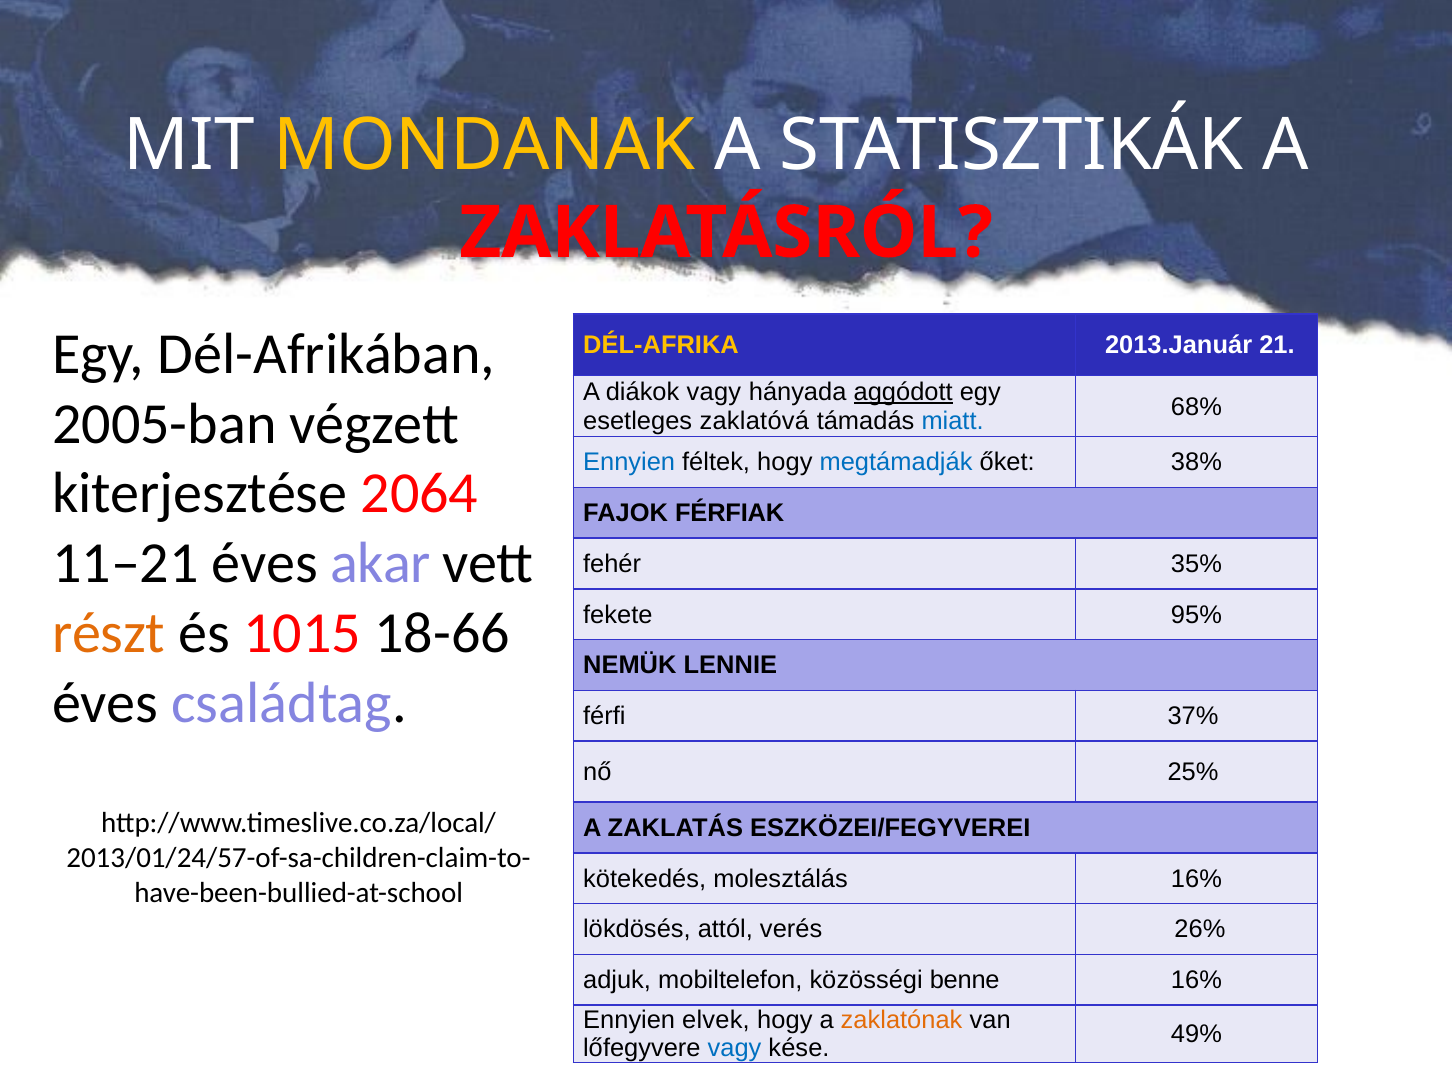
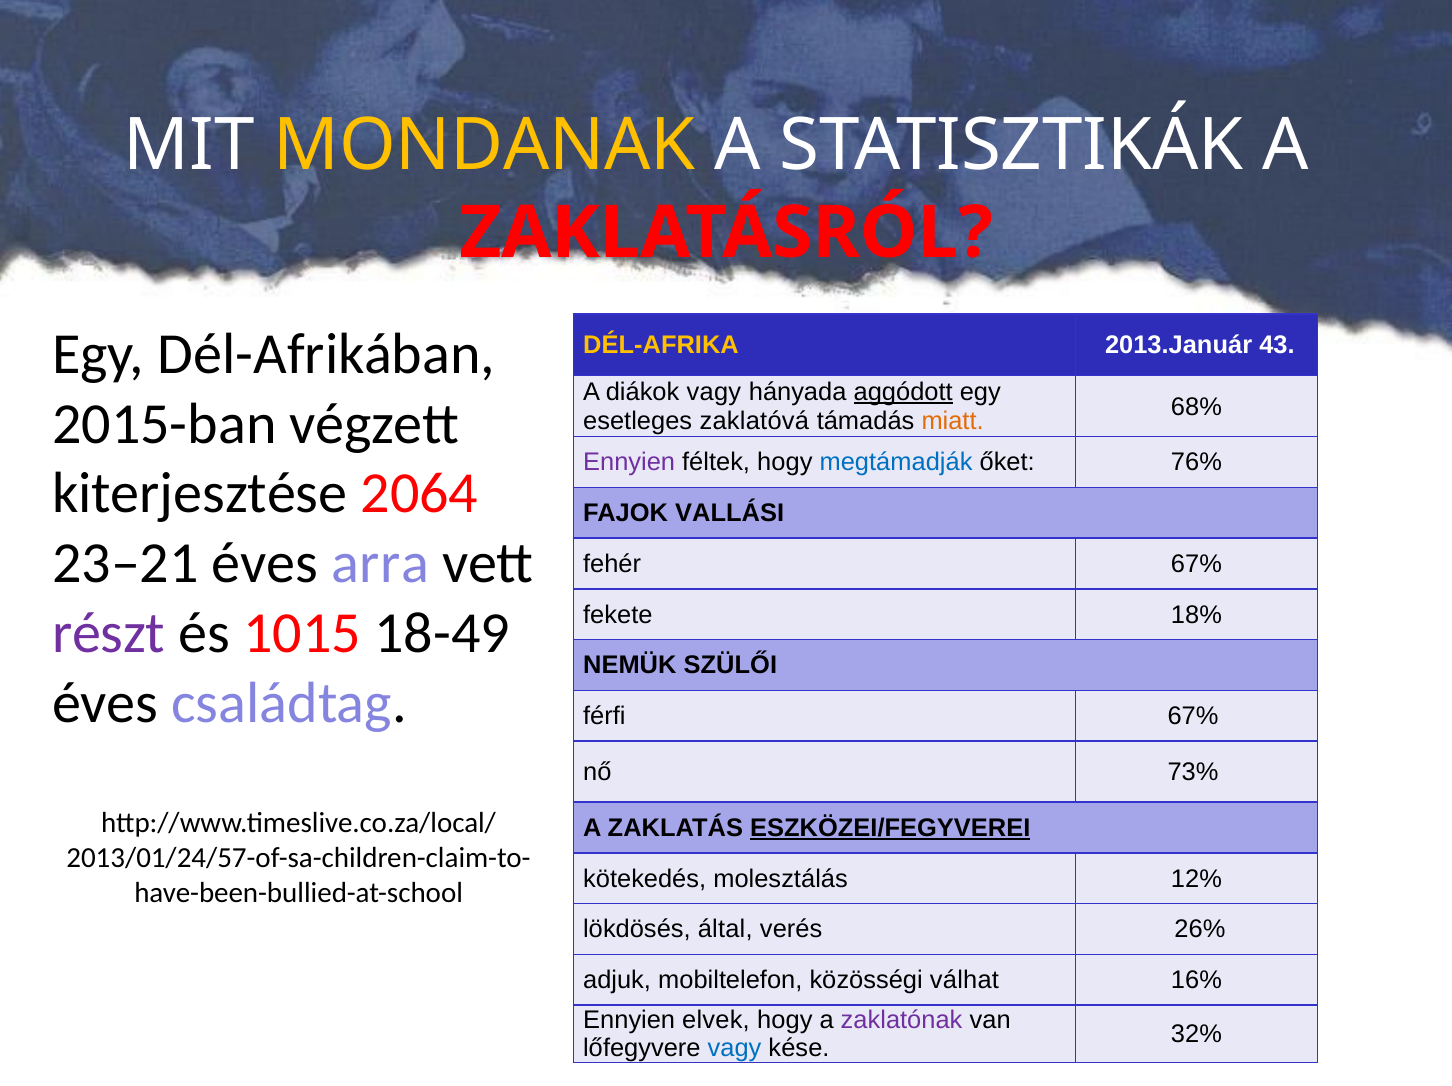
21: 21 -> 43 (1277, 345)
2005-ban: 2005-ban -> 2015-ban (164, 424)
miatt colour: blue -> orange (953, 421)
Ennyien colour: blue -> purple (629, 462)
38%: 38% -> 76% (1196, 462)
FÉRFIAK: FÉRFIAK -> VALLÁSI (730, 513)
11–21: 11–21 -> 23–21 (125, 563)
akar: akar -> arra (380, 563)
fehér 35%: 35% -> 67% (1196, 564)
95%: 95% -> 18% (1196, 615)
részt colour: orange -> purple (109, 633)
18-66: 18-66 -> 18-49 (442, 633)
LENNIE: LENNIE -> SZÜLŐI (730, 665)
férfi 37%: 37% -> 67% (1193, 716)
25%: 25% -> 73% (1193, 772)
ESZKÖZEI/FEGYVEREI underline: none -> present (890, 828)
molesztálás 16%: 16% -> 12% (1196, 878)
attól: attól -> által (725, 929)
benne: benne -> válhat (964, 980)
zaklatónak colour: orange -> purple (902, 1020)
49%: 49% -> 32% (1196, 1034)
